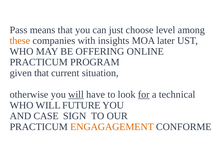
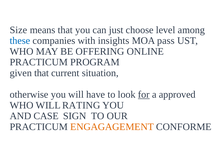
Pass: Pass -> Size (18, 30)
these colour: orange -> blue (20, 41)
later: later -> pass (166, 41)
will underline: present -> none (76, 94)
technical: technical -> approved (177, 94)
FUTURE: FUTURE -> RATING (81, 105)
